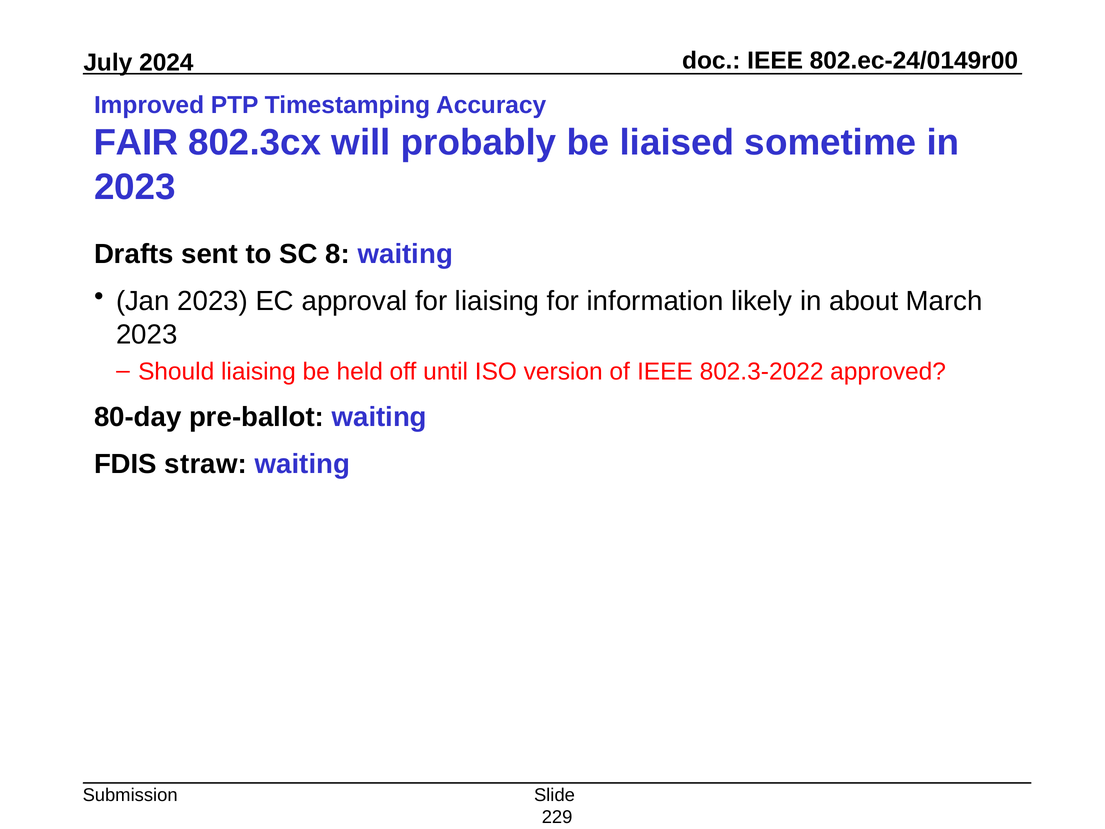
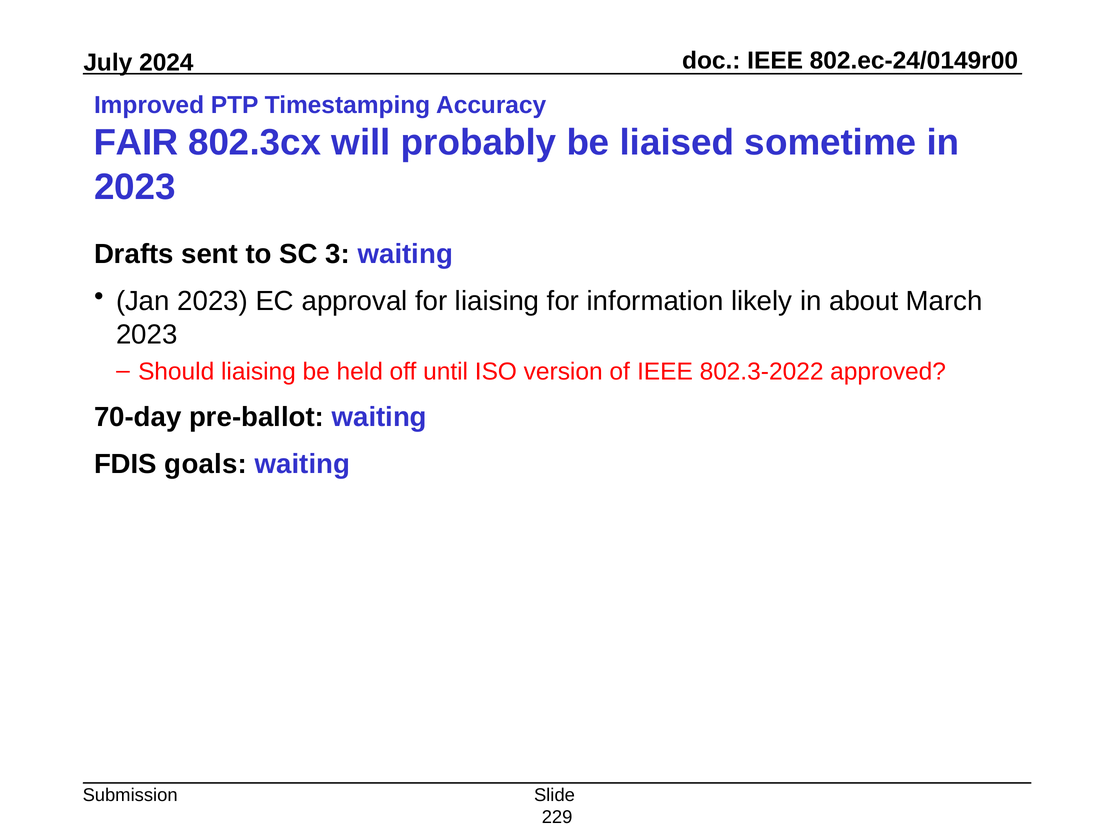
8: 8 -> 3 (338, 254)
80-day: 80-day -> 70-day (138, 417)
straw: straw -> goals (206, 464)
